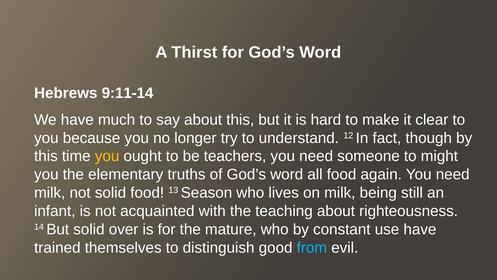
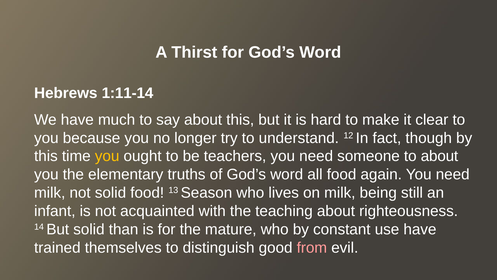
9:11-14: 9:11-14 -> 1:11-14 (127, 93)
to might: might -> about (439, 156)
over: over -> than (124, 229)
from colour: light blue -> pink (312, 247)
